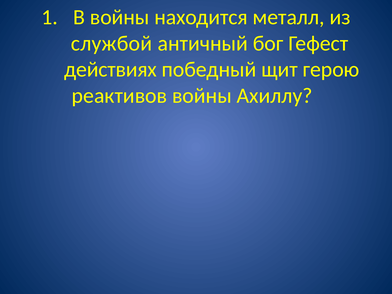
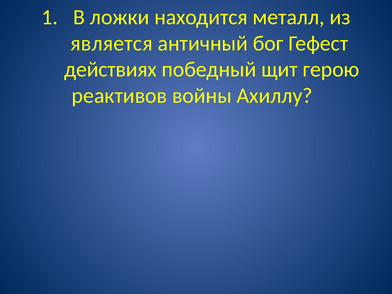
В войны: войны -> ложки (120, 17)
службой: службой -> является (112, 43)
